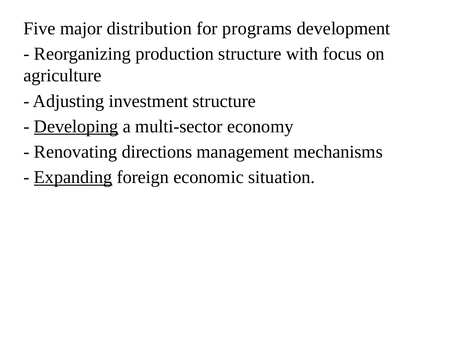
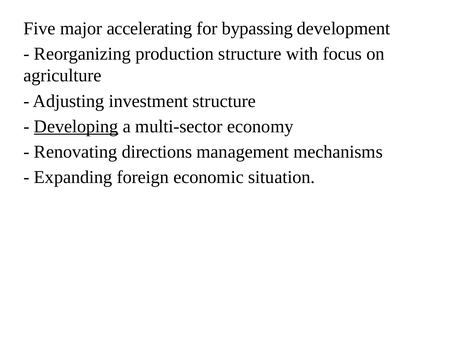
distribution: distribution -> accelerating (149, 28)
programs: programs -> bypassing (257, 28)
Expanding underline: present -> none (73, 177)
